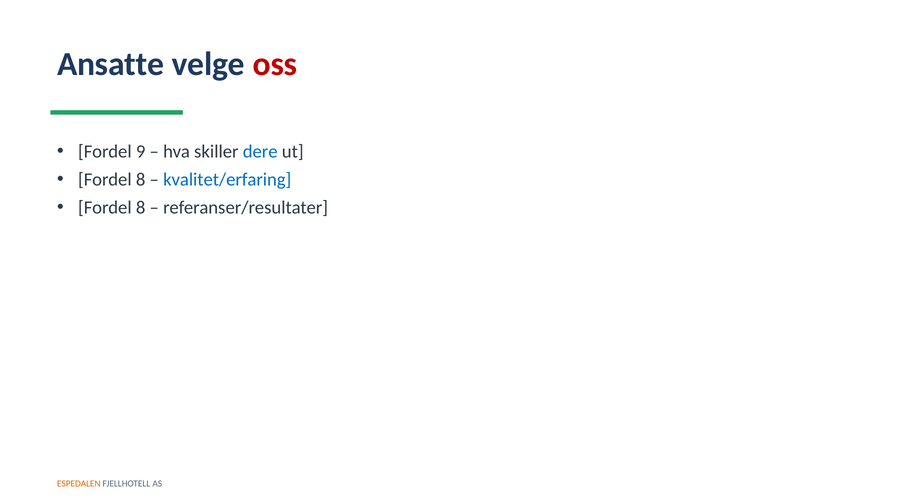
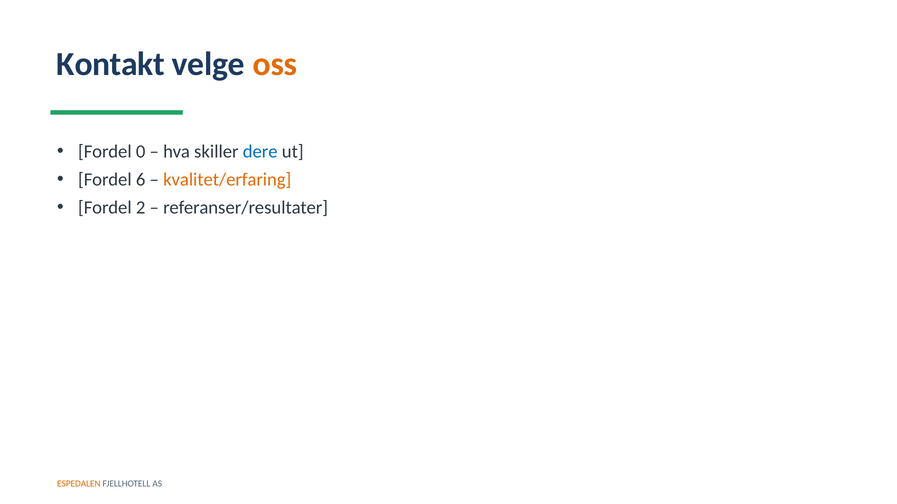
Ansatte: Ansatte -> Kontakt (111, 64)
oss colour: red -> orange (275, 64)
9: 9 -> 0 (141, 152)
8: 8 -> 6 (141, 180)
kvalitet/erfaring colour: blue -> orange (227, 180)
8: 8 -> 2 (141, 208)
